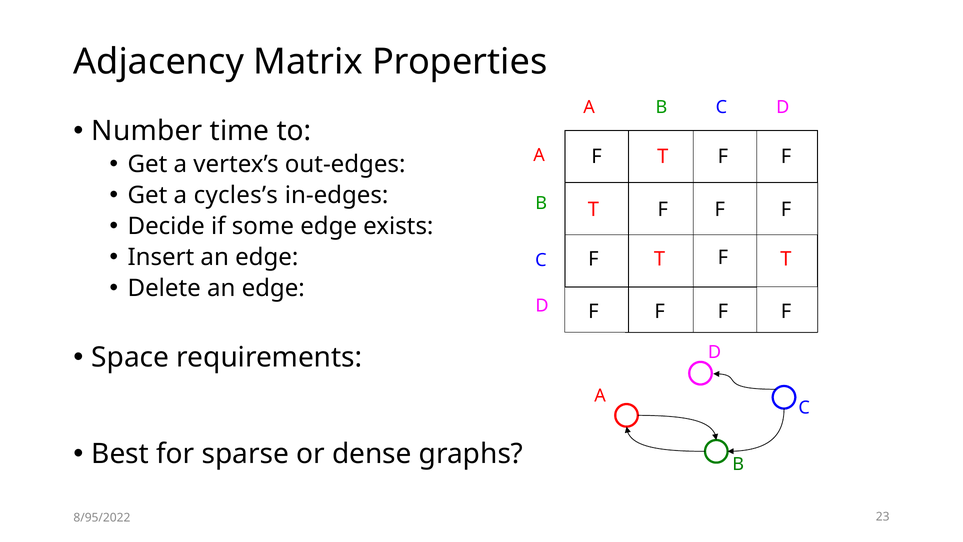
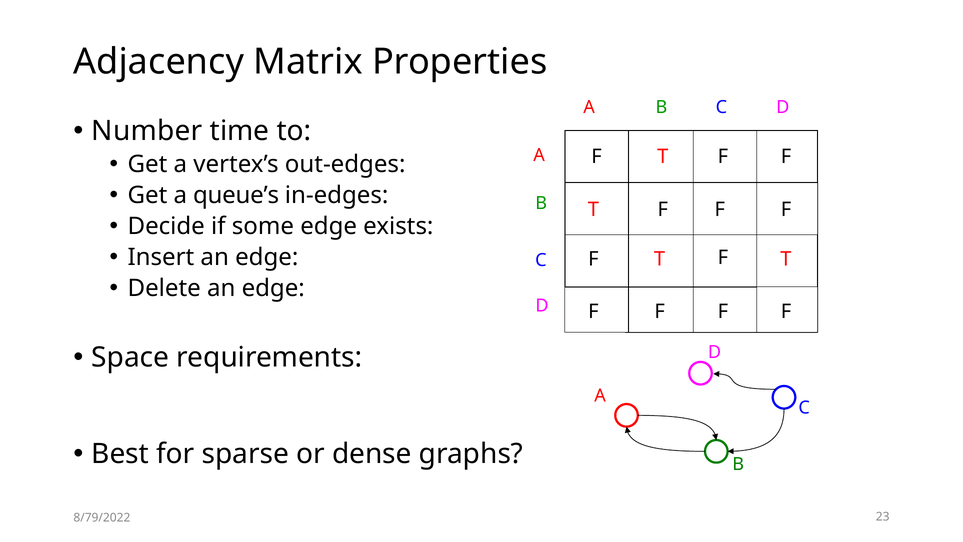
cycles’s: cycles’s -> queue’s (236, 195)
8/95/2022: 8/95/2022 -> 8/79/2022 (102, 517)
